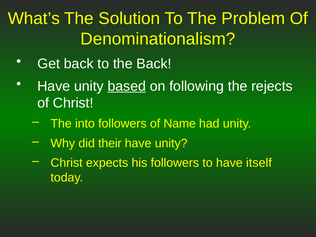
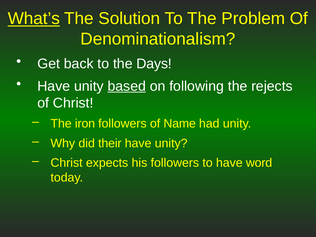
What’s underline: none -> present (34, 19)
the Back: Back -> Days (154, 64)
into: into -> iron (85, 124)
itself: itself -> word (259, 163)
